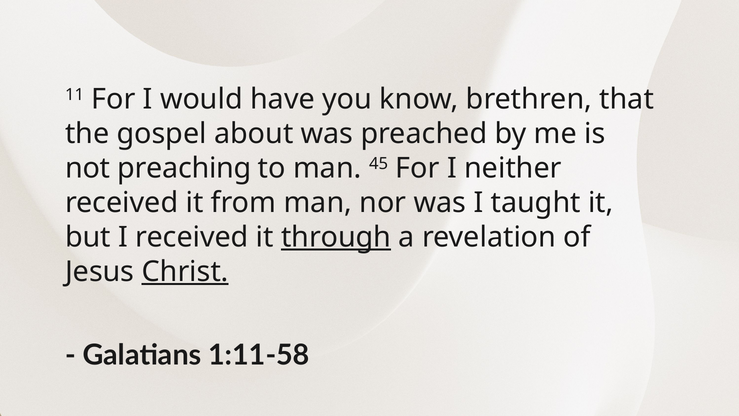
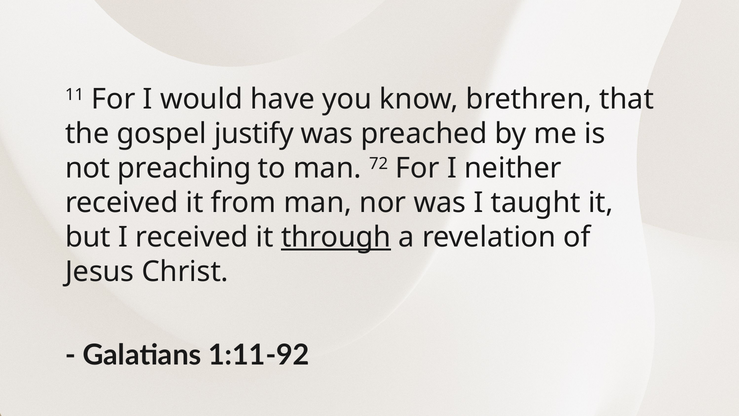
about: about -> justify (254, 134)
45: 45 -> 72 (379, 164)
Christ underline: present -> none (185, 271)
1:11-58: 1:11-58 -> 1:11-92 (259, 355)
